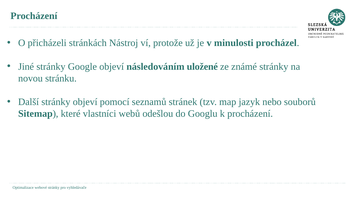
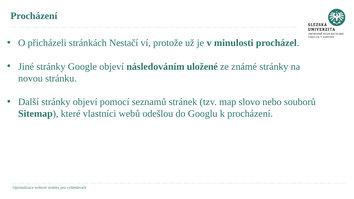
Nástroj: Nástroj -> Nestačí (124, 43)
jazyk: jazyk -> slovo (249, 102)
